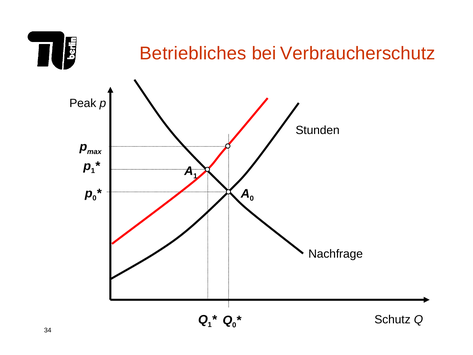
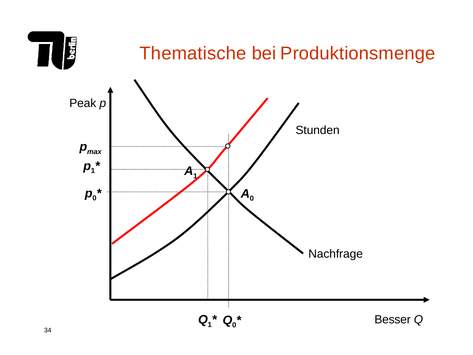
Betriebliches: Betriebliches -> Thematische (193, 54)
Verbraucherschutz: Verbraucherschutz -> Produktionsmenge (358, 54)
Schutz: Schutz -> Besser (393, 319)
